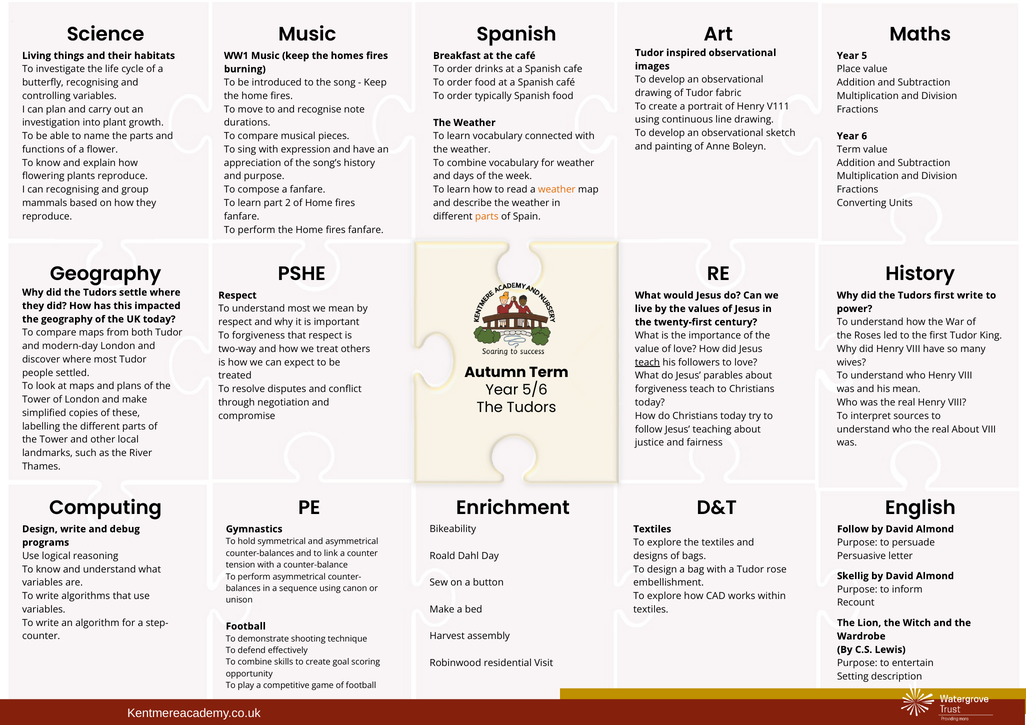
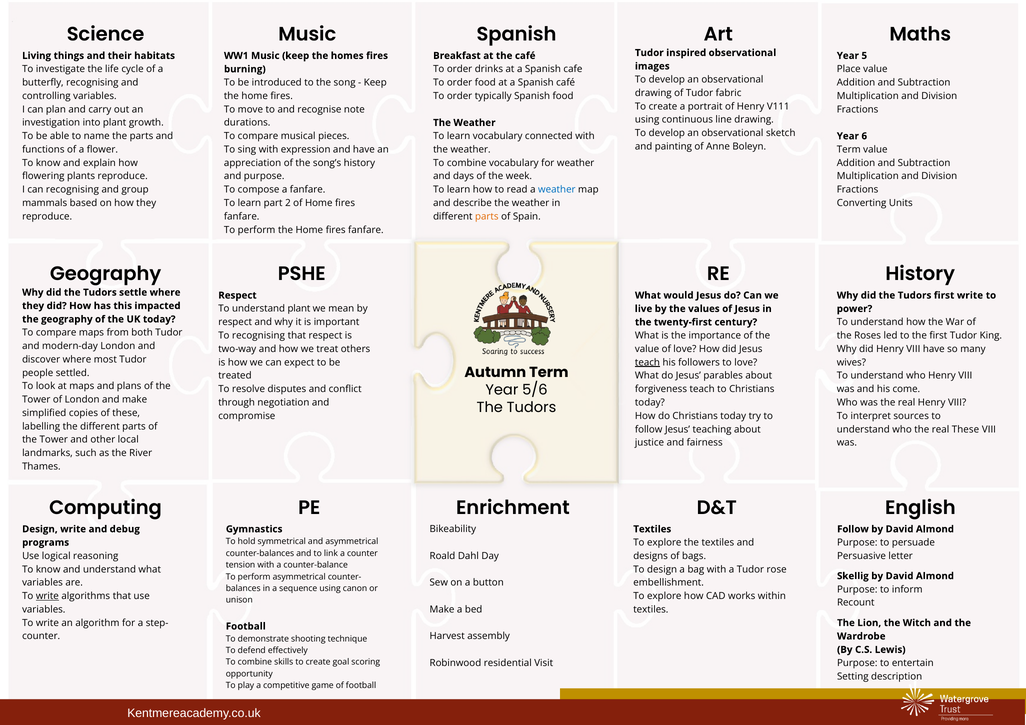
weather colour: orange -> blue (557, 190)
understand most: most -> plant (299, 309)
To forgiveness: forgiveness -> recognising (259, 336)
his mean: mean -> come (906, 389)
real About: About -> These (965, 430)
write underline: none -> present (47, 596)
